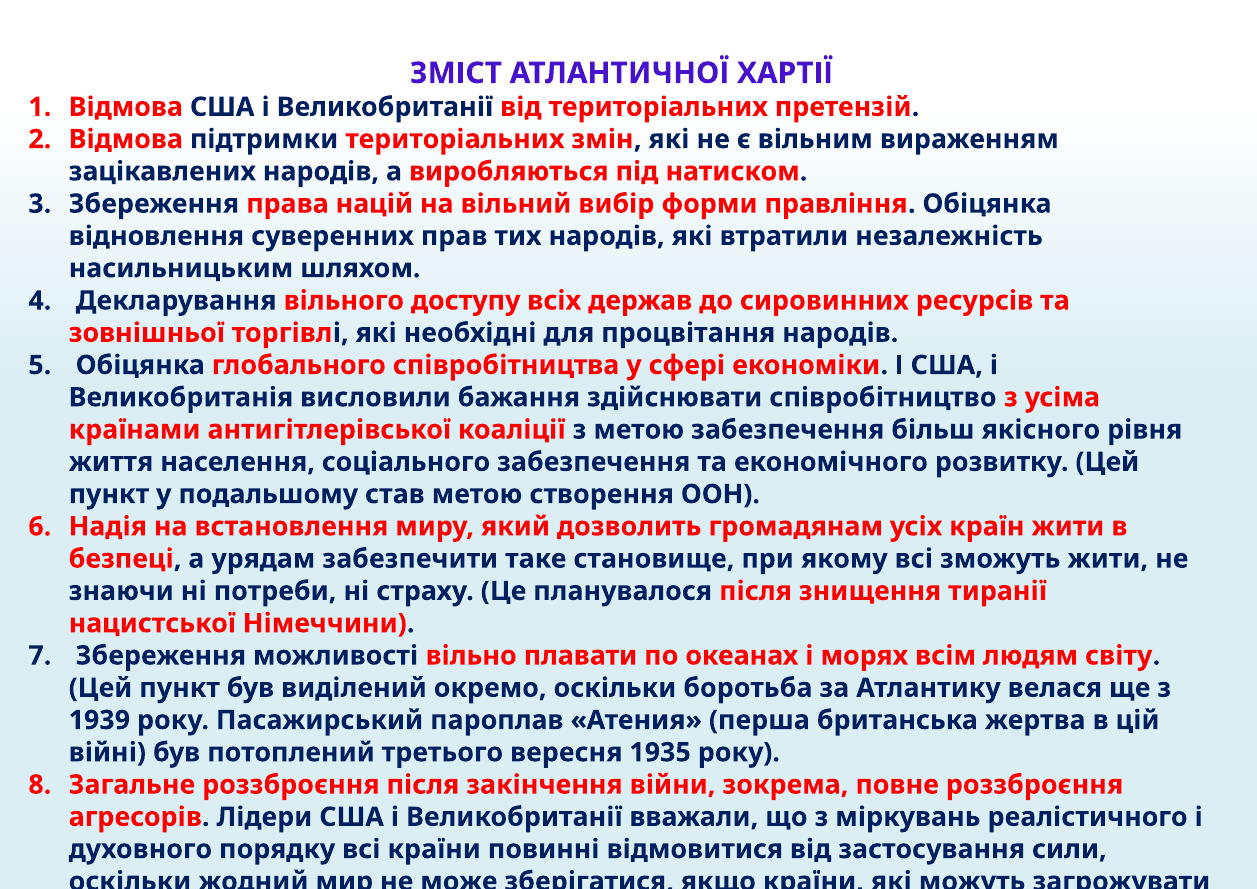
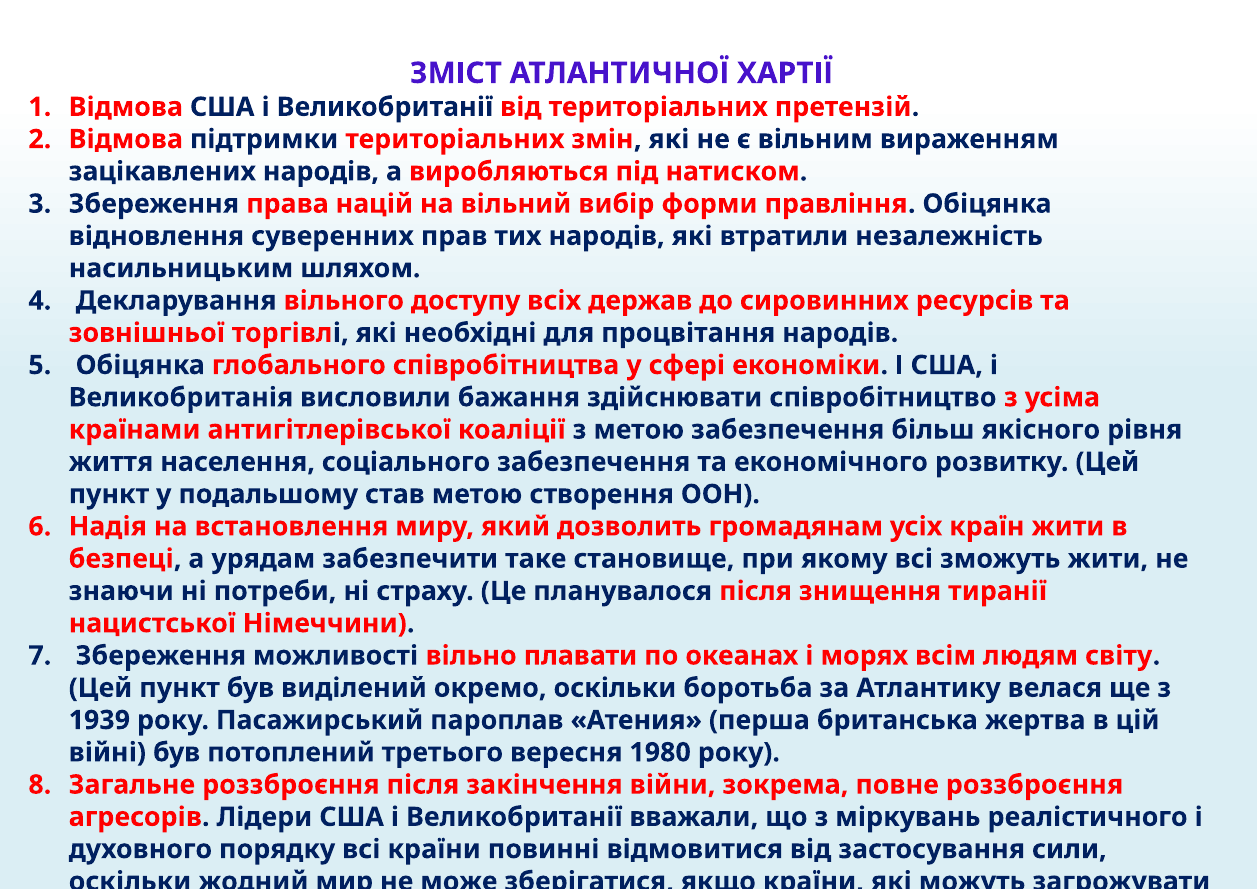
1935: 1935 -> 1980 (660, 752)
